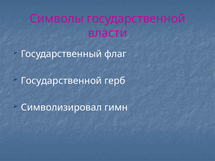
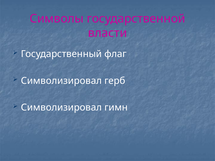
Государственной: Государственной -> Символизировал (61, 81)
